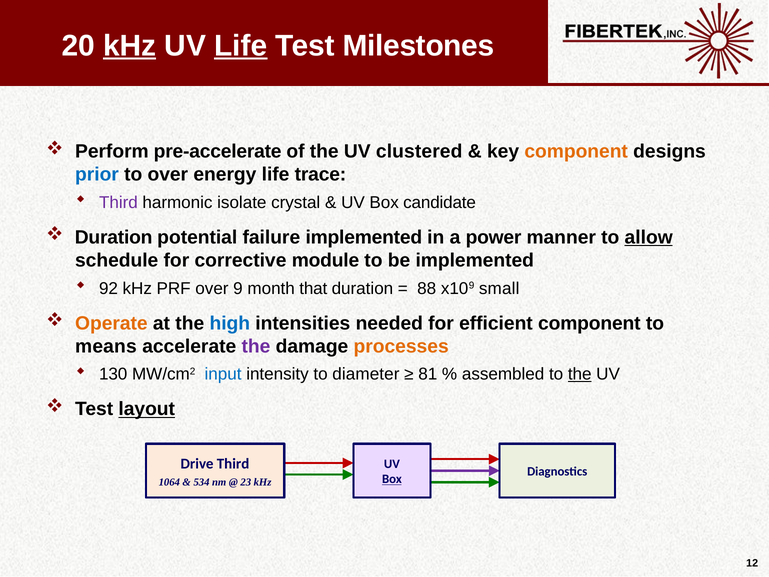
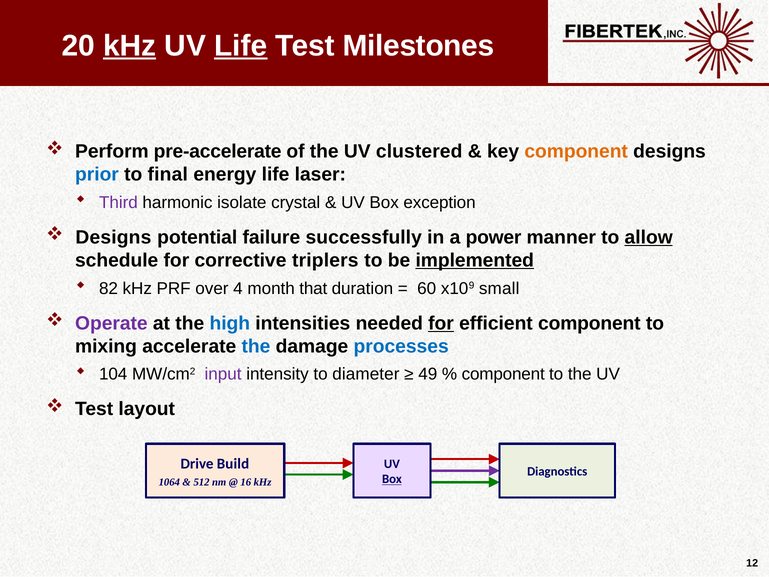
to over: over -> final (168, 174)
trace: trace -> laser (320, 174)
candidate: candidate -> exception (440, 202)
Duration: Duration -> Designs (113, 237)
failure implemented: implemented -> successfully (364, 237)
module: module -> triplers (325, 260)
implemented underline: none -> present (475, 260)
92: 92 -> 82 (108, 288)
9: 9 -> 4 (238, 288)
88: 88 -> 60 (427, 288)
Operate colour: orange -> purple (111, 323)
for underline: none -> present (441, 323)
means: means -> mixing (106, 346)
the colour: purple -> blue (256, 346)
processes colour: orange -> blue (401, 346)
130: 130 -> 104 (113, 374)
input colour: blue -> purple (223, 374)
81: 81 -> 49 (428, 374)
assembled: assembled -> component (503, 374)
the underline: present -> none (580, 374)
layout underline: present -> none (147, 409)
Drive Third: Third -> Build (233, 463)
534: 534 -> 512 (202, 482)
23: 23 -> 16 (246, 482)
